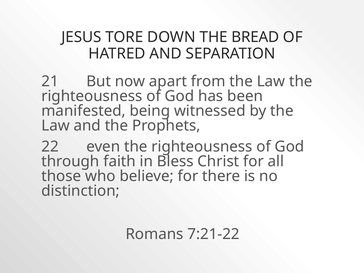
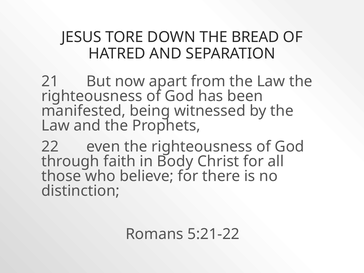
Bless: Bless -> Body (175, 161)
7:21-22: 7:21-22 -> 5:21-22 (214, 234)
